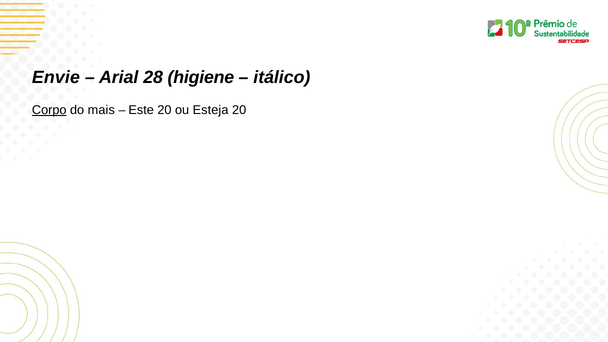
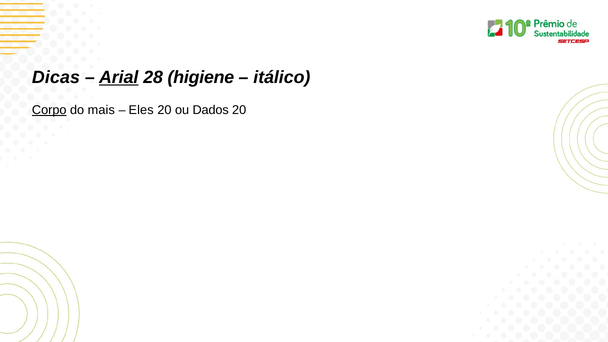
Envie: Envie -> Dicas (56, 77)
Arial underline: none -> present (119, 77)
Este: Este -> Eles (141, 110)
Esteja: Esteja -> Dados (211, 110)
